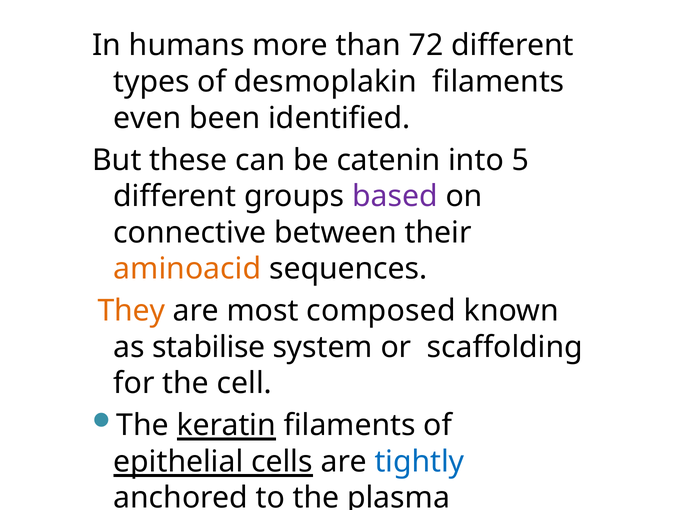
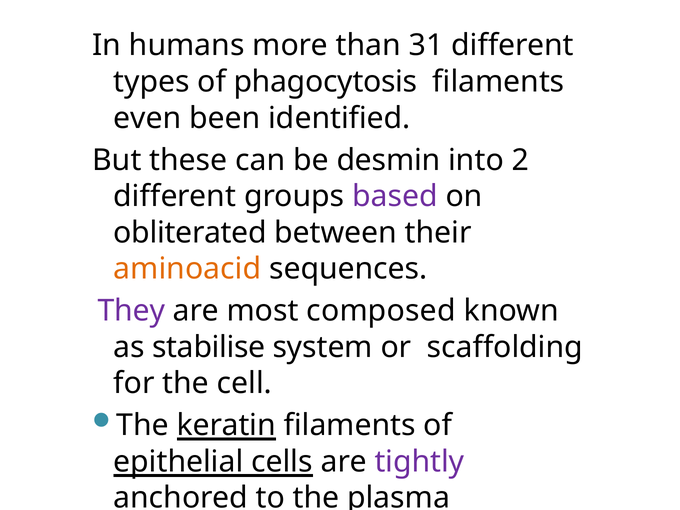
72: 72 -> 31 (426, 46)
desmoplakin: desmoplakin -> phagocytosis (325, 82)
catenin: catenin -> desmin (389, 160)
5: 5 -> 2 (520, 160)
connective: connective -> obliterated (190, 233)
They colour: orange -> purple (131, 311)
tightly colour: blue -> purple (419, 462)
